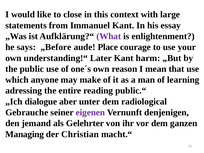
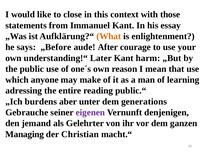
large: large -> those (170, 14)
What colour: purple -> orange (109, 36)
Place: Place -> After (108, 47)
dialogue: dialogue -> burdens (41, 102)
radiological: radiological -> generations (144, 102)
